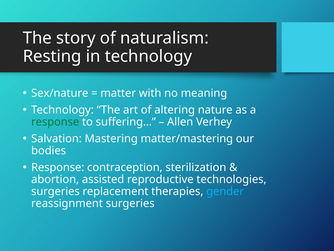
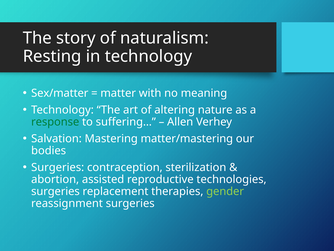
Sex/nature: Sex/nature -> Sex/matter (60, 93)
Response: Response -> Surgeries (58, 167)
gender colour: light blue -> light green (225, 191)
